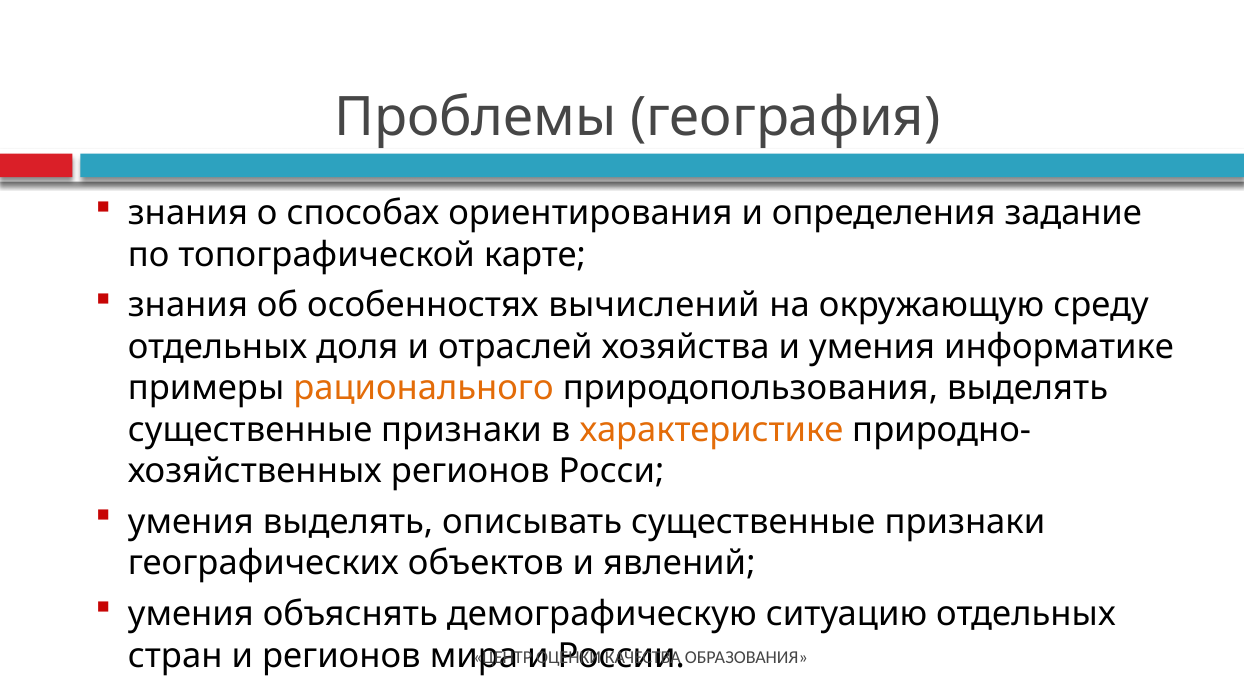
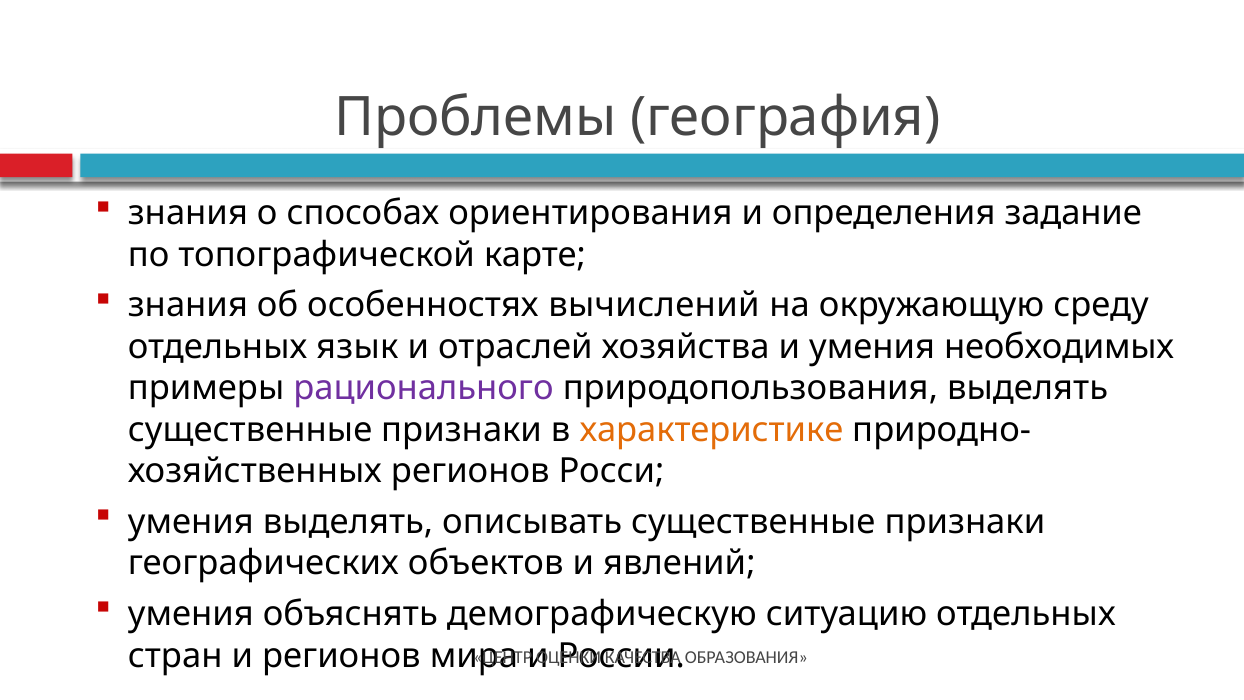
доля: доля -> язык (357, 347)
информатике: информатике -> необходимых (1059, 347)
рационального colour: orange -> purple (423, 388)
